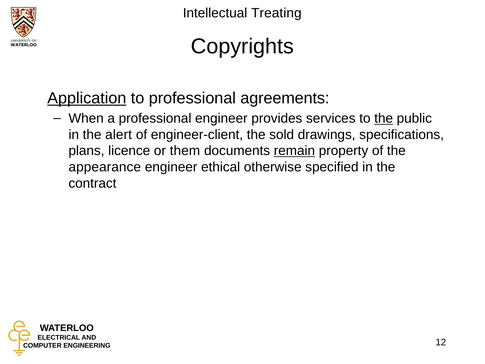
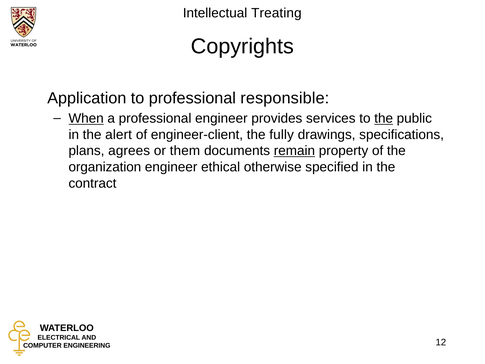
Application underline: present -> none (87, 98)
agreements: agreements -> responsible (285, 98)
When underline: none -> present (86, 118)
sold: sold -> fully (282, 135)
licence: licence -> agrees (129, 151)
appearance: appearance -> organization (105, 167)
